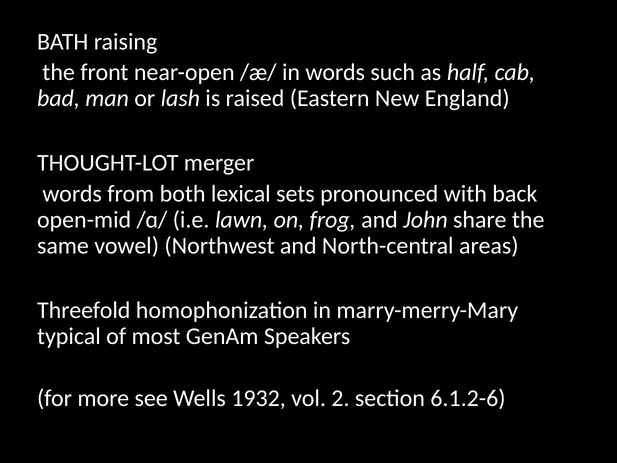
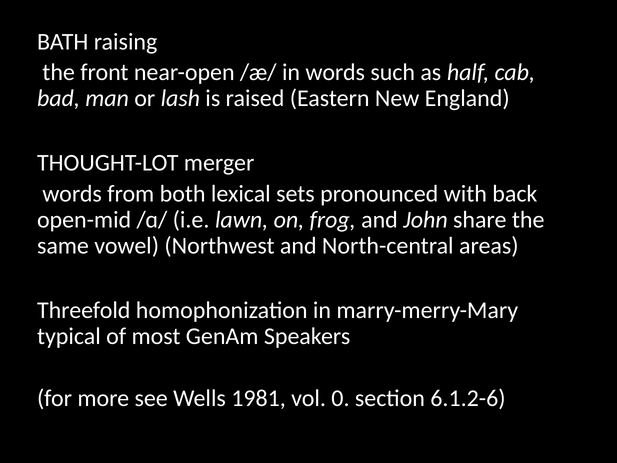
1932: 1932 -> 1981 (259, 398)
2: 2 -> 0 (340, 398)
